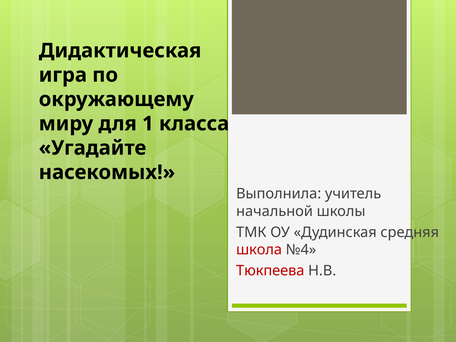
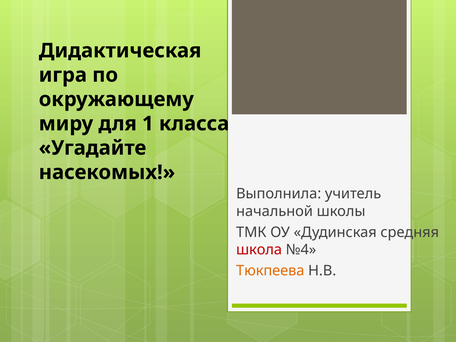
Тюкпеева colour: red -> orange (270, 271)
